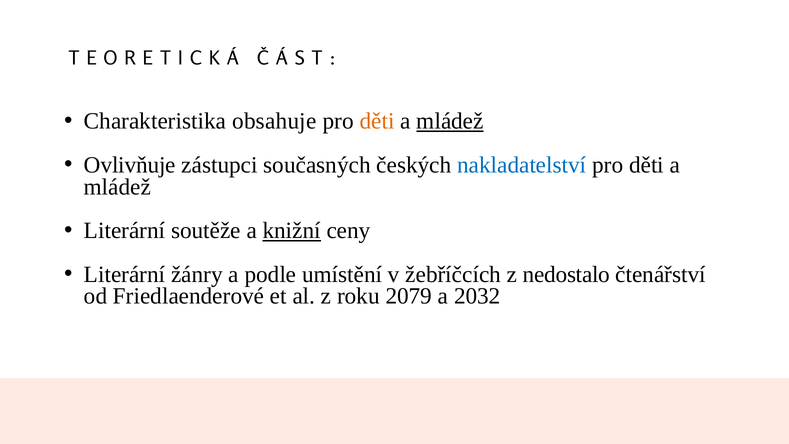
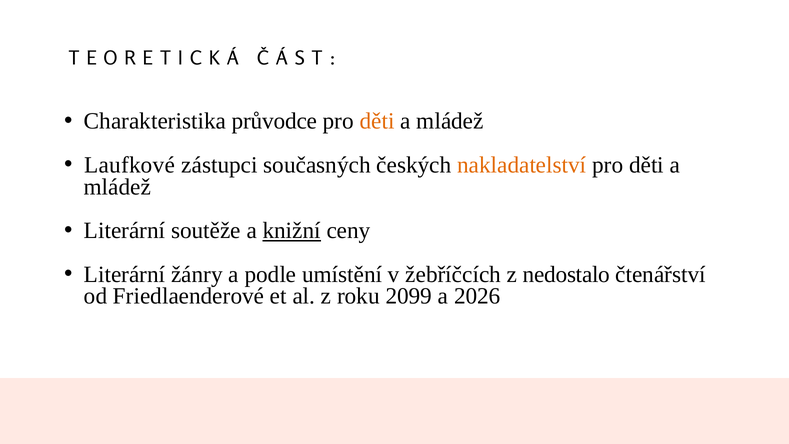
obsahuje: obsahuje -> průvodce (274, 121)
mládež underline: present -> none (450, 121)
Ovlivňuje: Ovlivňuje -> Laufkové (130, 165)
nakladatelství colour: blue -> orange (522, 165)
2079: 2079 -> 2099 (409, 296)
2032: 2032 -> 2026 (477, 296)
